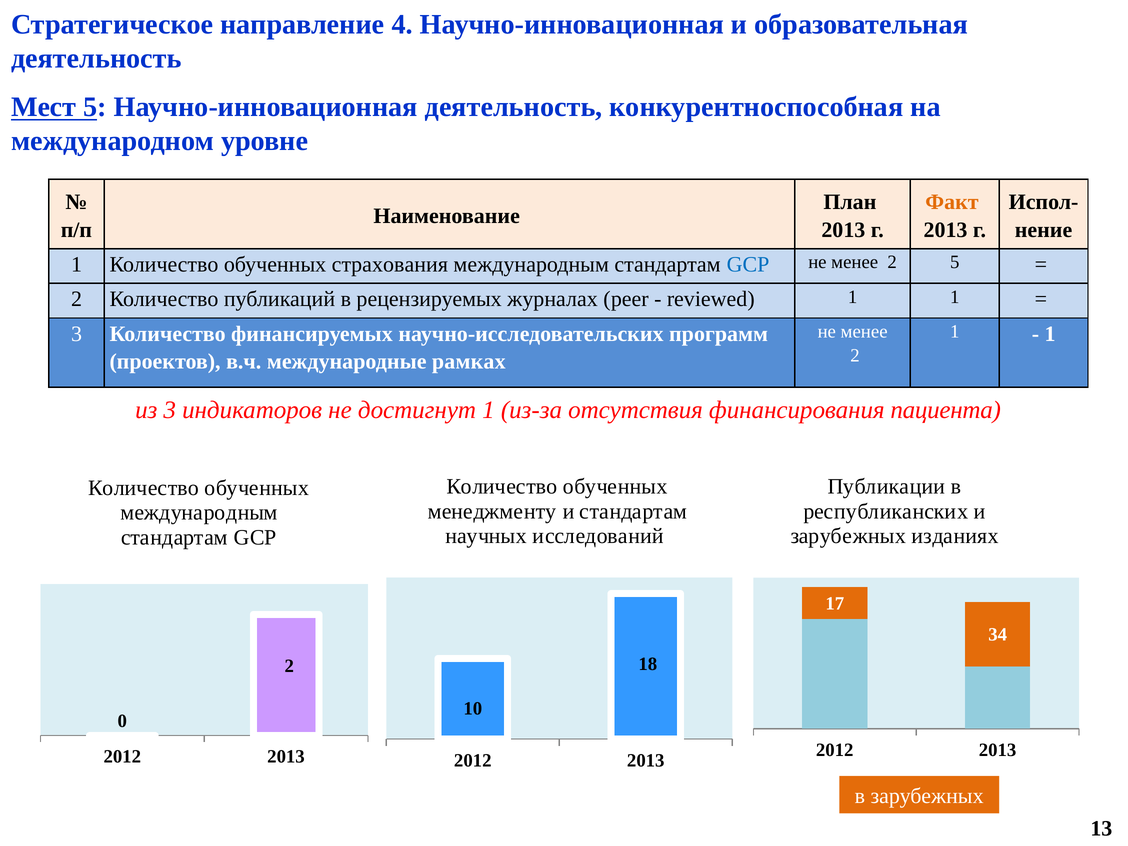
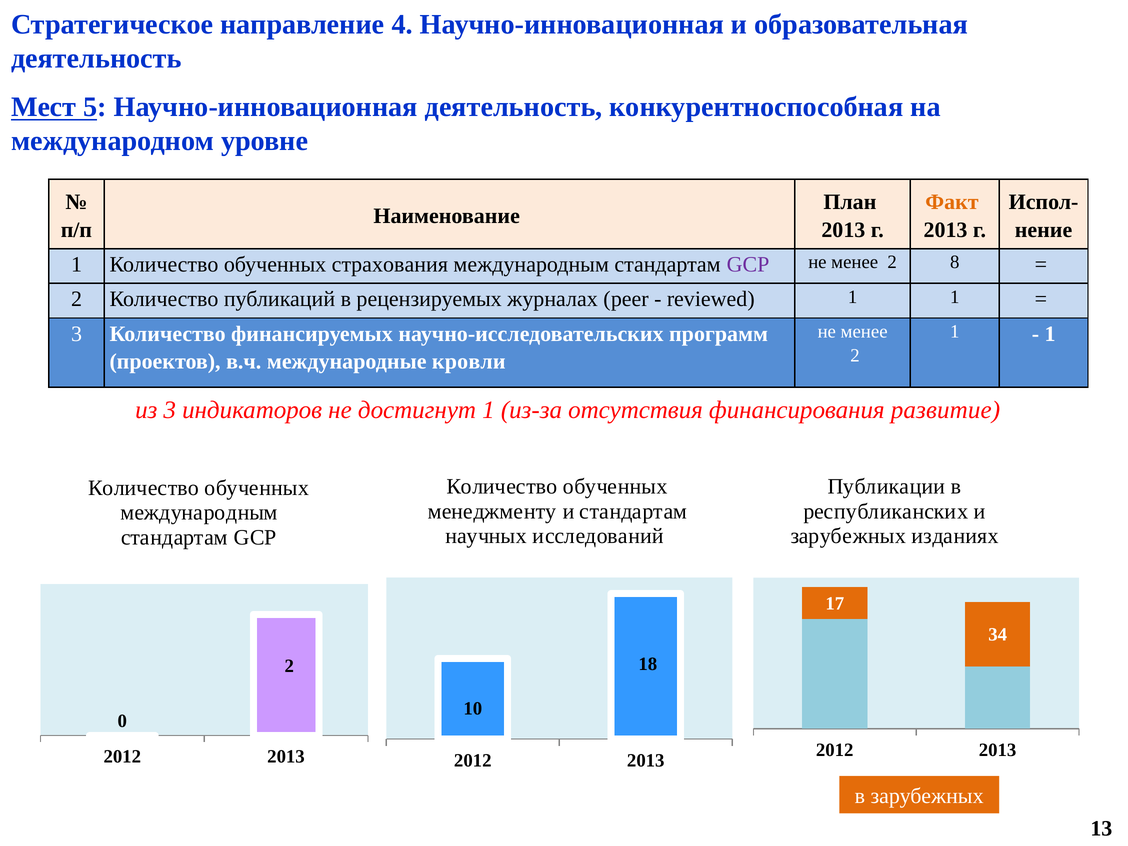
GCP colour: blue -> purple (748, 265)
2 5: 5 -> 8 (955, 262)
рамках: рамках -> кровли (469, 362)
пациента: пациента -> развитие (945, 410)
